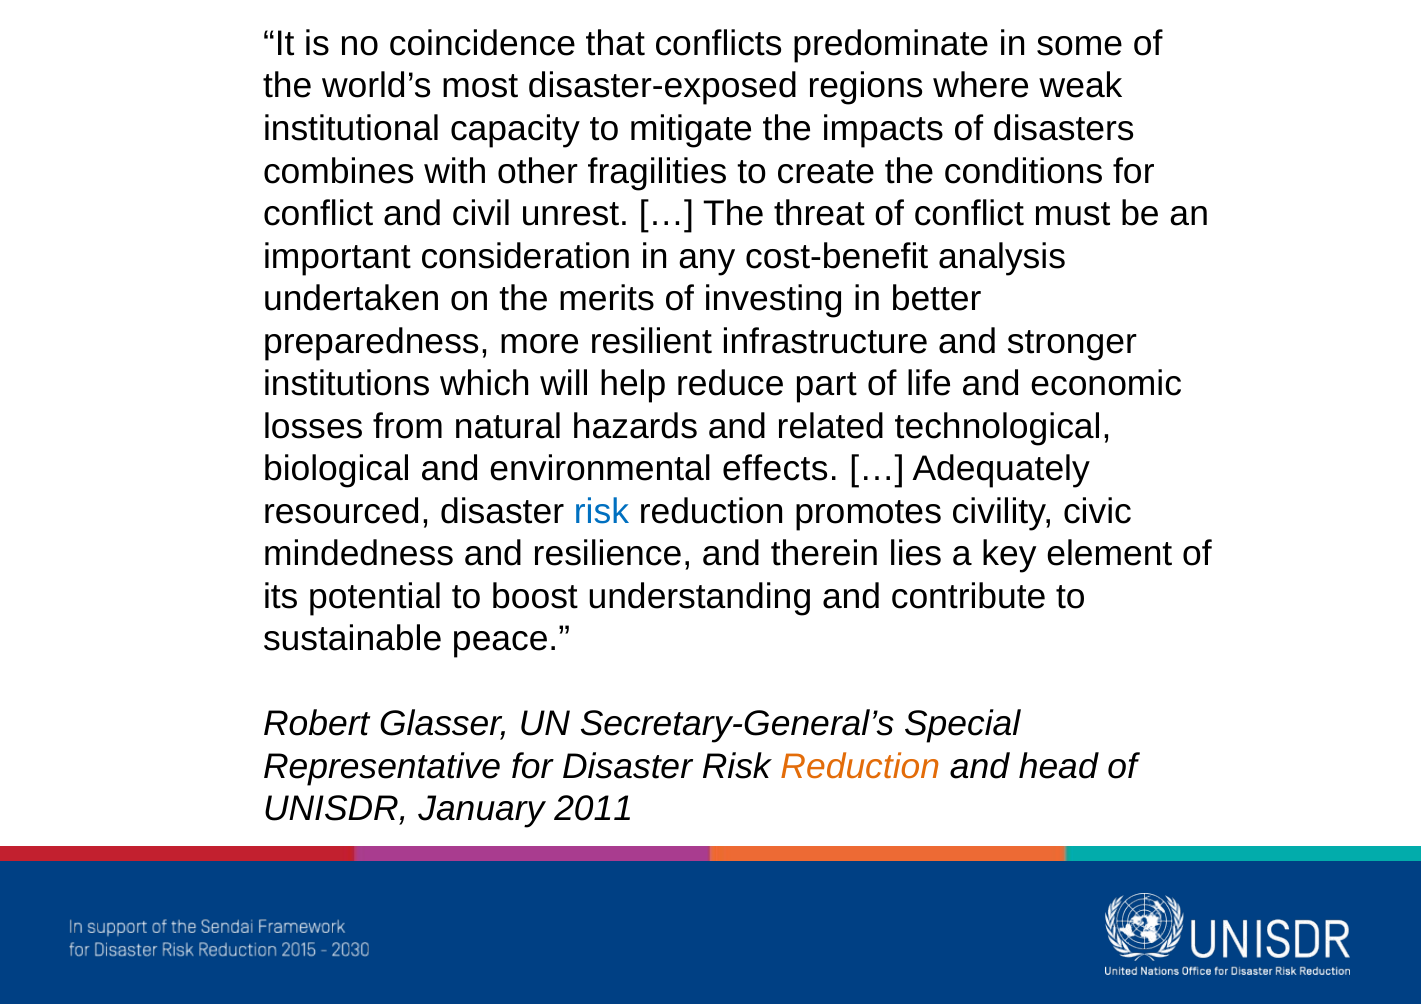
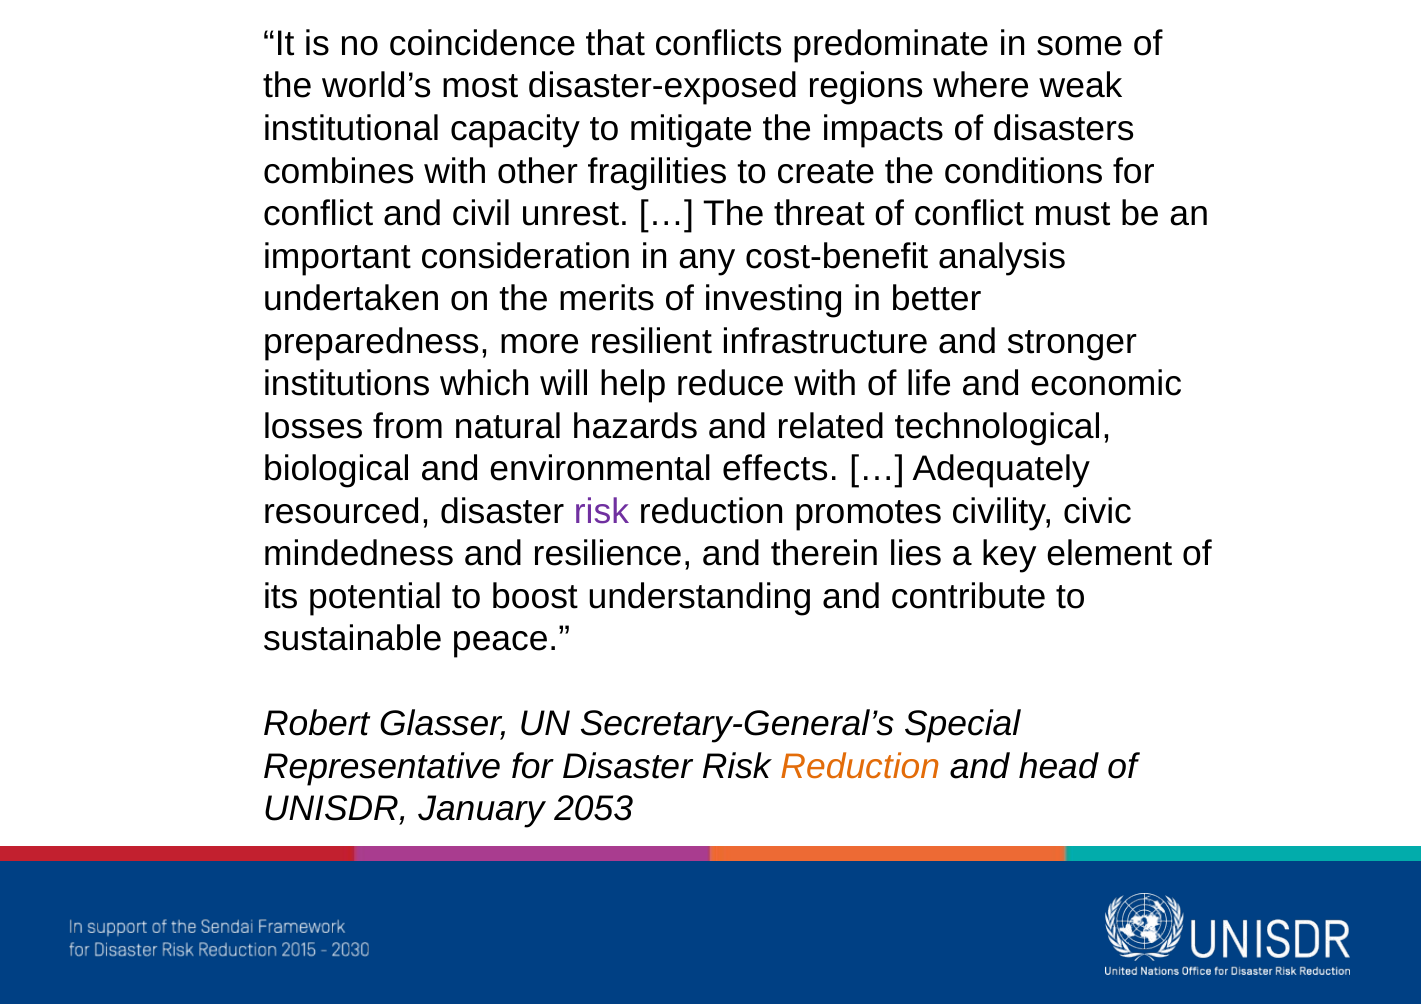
reduce part: part -> with (826, 384)
risk colour: blue -> purple (601, 512)
2011: 2011 -> 2053 (594, 809)
